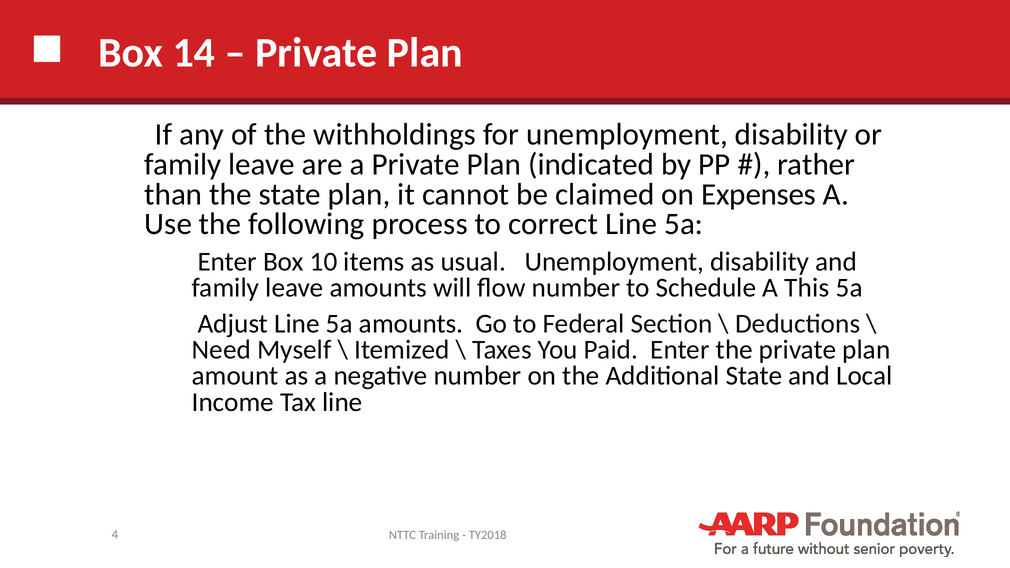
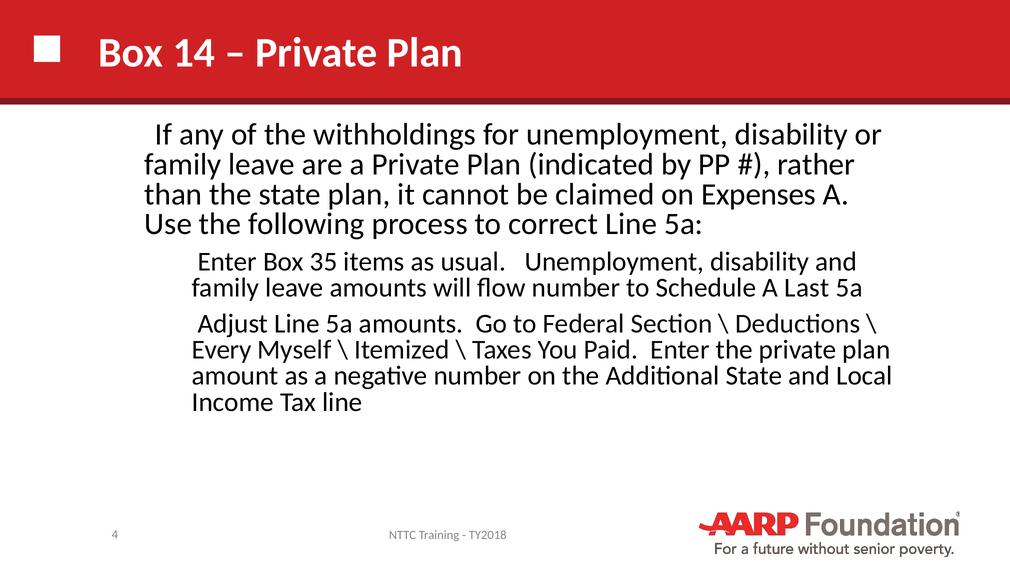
10: 10 -> 35 (324, 262)
This: This -> Last (807, 288)
Need: Need -> Every (222, 350)
